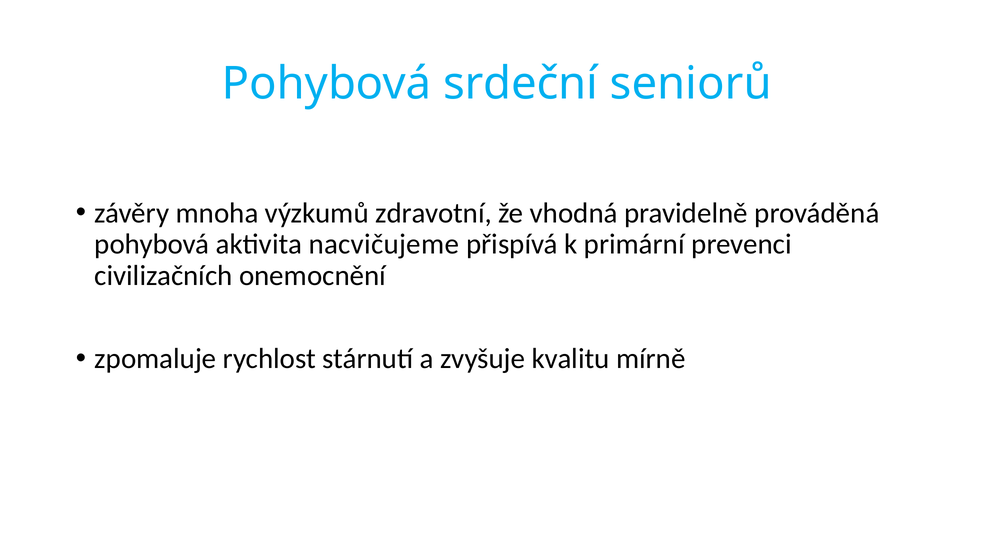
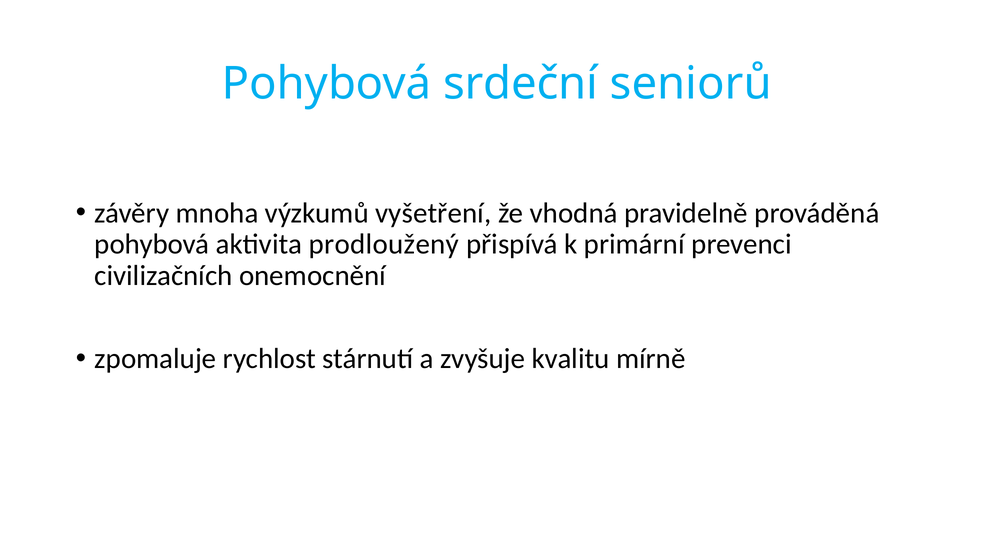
zdravotní: zdravotní -> vyšetření (433, 213)
nacvičujeme: nacvičujeme -> prodloužený (384, 244)
